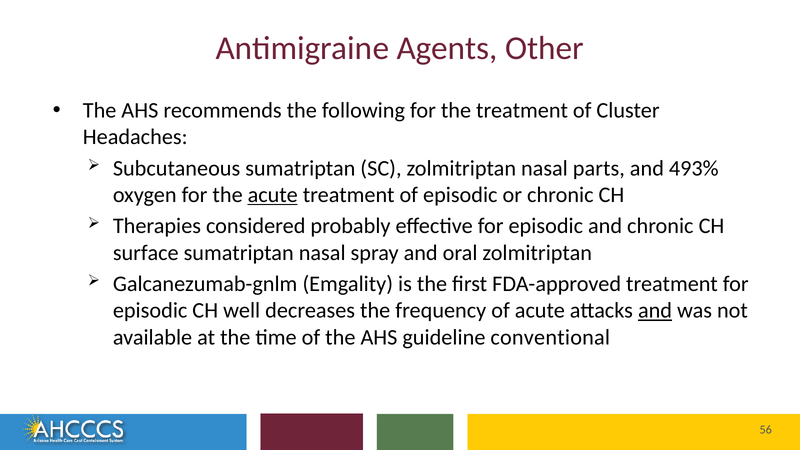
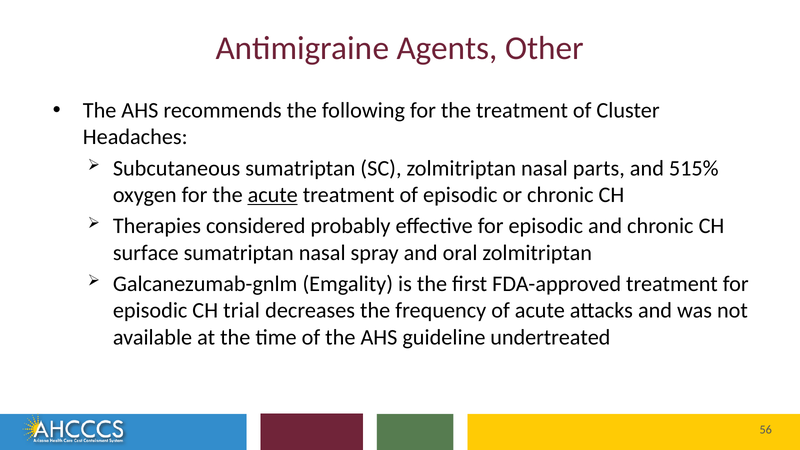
493%: 493% -> 515% (694, 168)
well: well -> trial (242, 311)
and underline: present -> none (655, 311)
conventional: conventional -> undertreated (550, 337)
